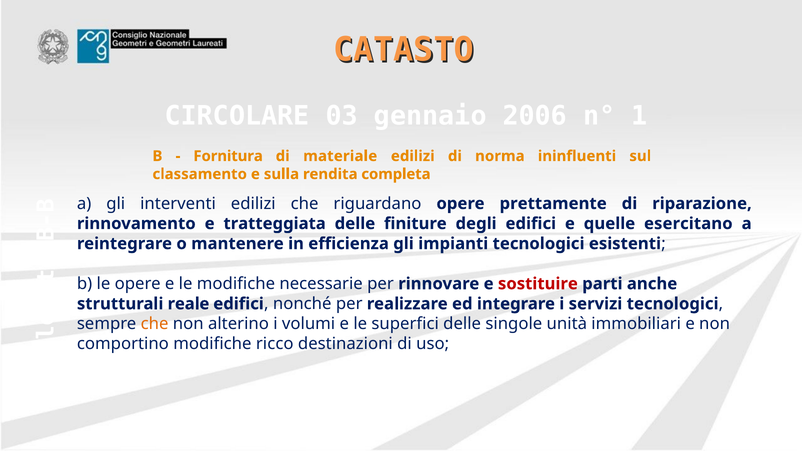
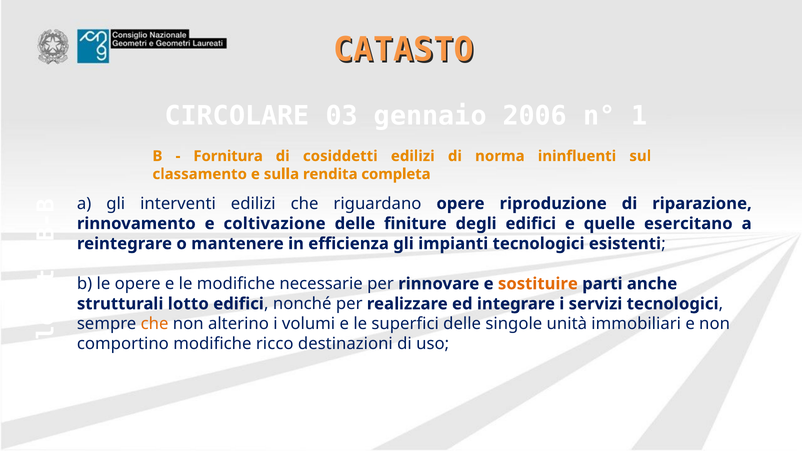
materiale: materiale -> cosiddetti (340, 156)
prettamente: prettamente -> riproduzione (553, 204)
tratteggiata: tratteggiata -> coltivazione (275, 224)
sostituire colour: red -> orange (538, 284)
reale: reale -> lotto (188, 304)
